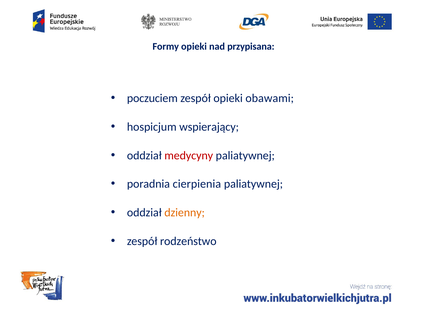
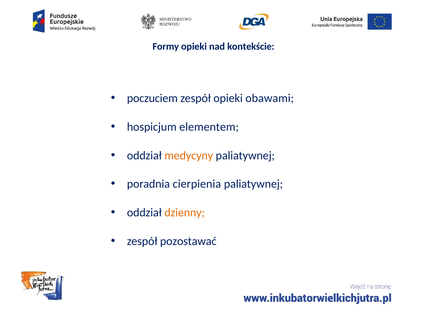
przypisana: przypisana -> kontekście (251, 46)
wspierający: wspierający -> elementem (209, 127)
medycyny colour: red -> orange (189, 155)
rodzeństwo: rodzeństwo -> pozostawać (188, 241)
